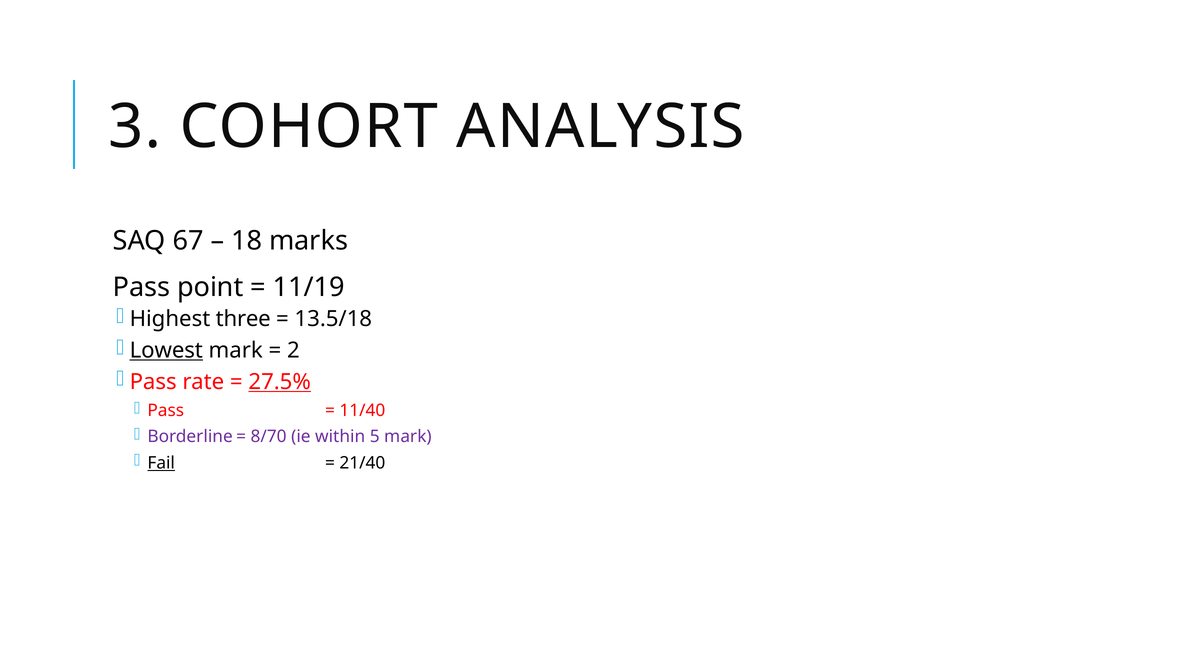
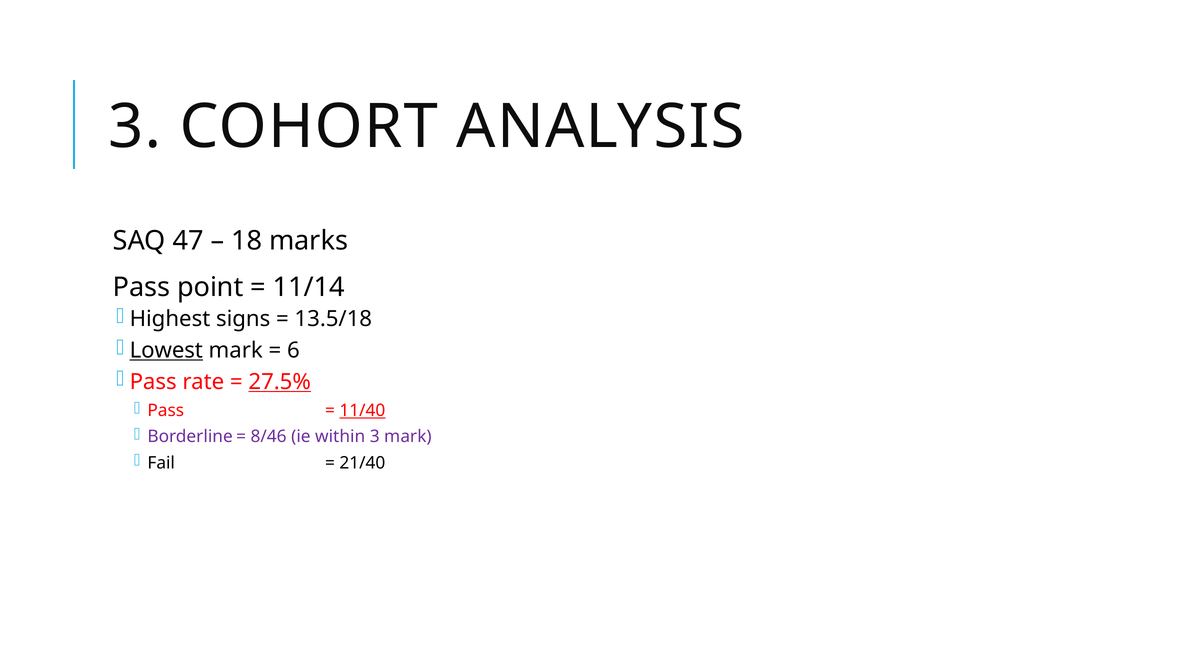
67: 67 -> 47 (188, 241)
11/19: 11/19 -> 11/14 (309, 287)
three: three -> signs (243, 319)
2: 2 -> 6 (293, 351)
11/40 underline: none -> present (362, 411)
8/70: 8/70 -> 8/46 (269, 437)
within 5: 5 -> 3 (375, 437)
Fail underline: present -> none (161, 463)
